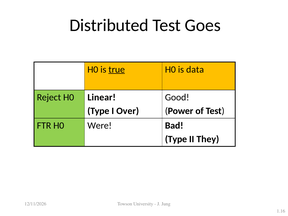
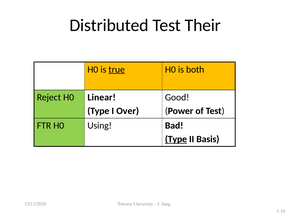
Goes: Goes -> Their (203, 25)
data: data -> both (195, 69)
Were: Were -> Using (100, 126)
Type underline: none -> present (176, 139)
They: They -> Basis (208, 139)
